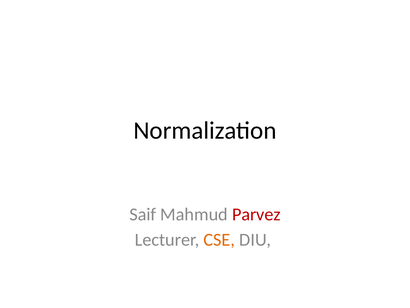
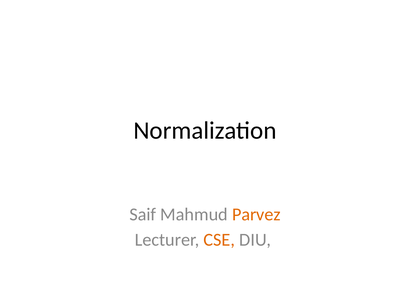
Parvez colour: red -> orange (256, 214)
